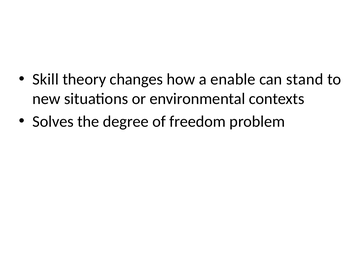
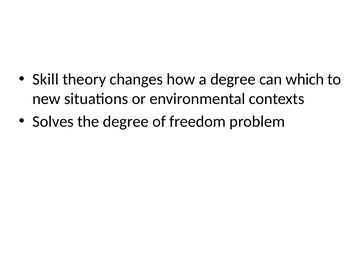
a enable: enable -> degree (233, 79)
stand: stand -> which (305, 79)
